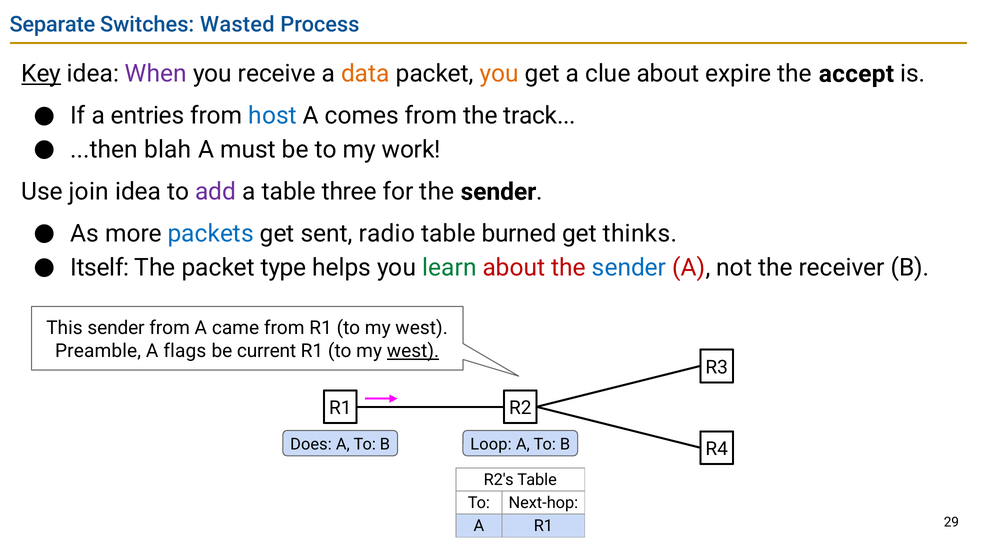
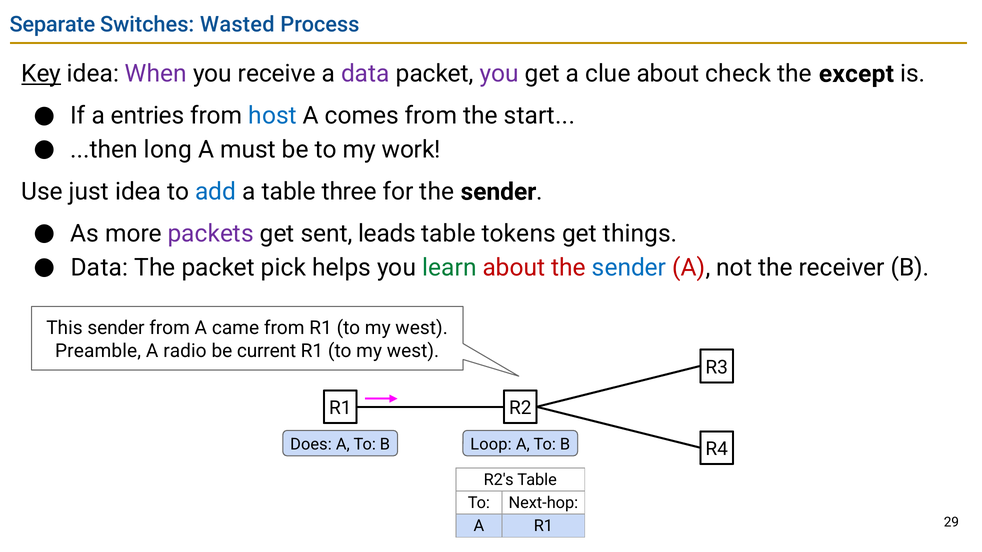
data colour: orange -> purple (365, 74)
you colour: orange -> purple (499, 74)
expire: expire -> check (738, 74)
accept: accept -> except (856, 74)
track: track -> start (539, 116)
blah: blah -> long (168, 150)
join: join -> just (89, 192)
add colour: purple -> blue (216, 192)
packets colour: blue -> purple (211, 234)
radio: radio -> leads (387, 234)
burned: burned -> tokens (519, 234)
thinks: thinks -> things (640, 234)
Itself: Itself -> Data (100, 268)
type: type -> pick (283, 268)
flags: flags -> radio (185, 351)
west underline: present -> none (413, 351)
